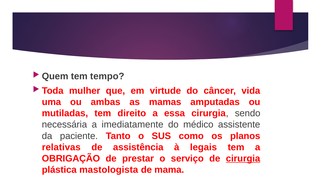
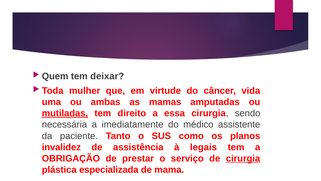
tempo: tempo -> deixar (107, 76)
mutiladas underline: none -> present (65, 113)
relativas: relativas -> invalidez (61, 147)
mastologista: mastologista -> especializada (109, 169)
